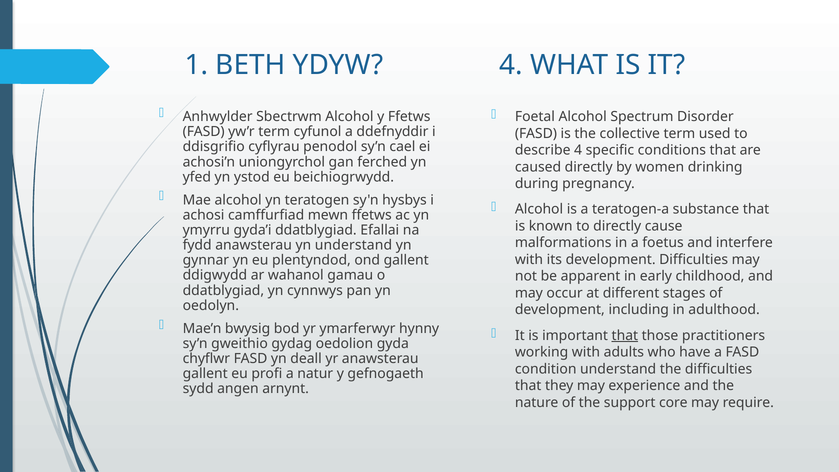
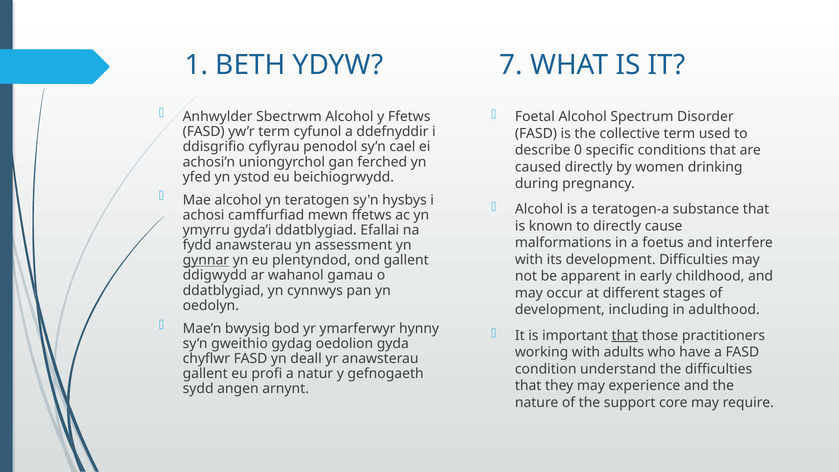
YDYW 4: 4 -> 7 (511, 65)
describe 4: 4 -> 0 (578, 150)
yn understand: understand -> assessment (354, 245)
gynnar underline: none -> present (206, 260)
